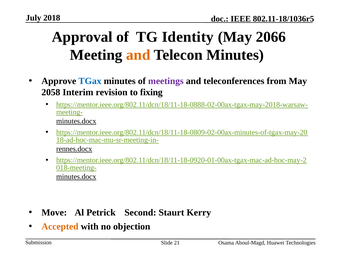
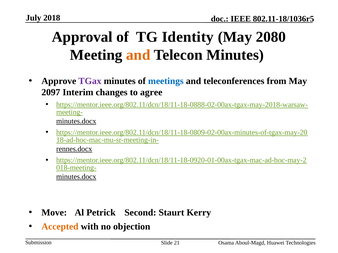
2066: 2066 -> 2080 (271, 37)
TGax colour: blue -> purple (90, 81)
meetings colour: purple -> blue (166, 81)
2058: 2058 -> 2097 (51, 92)
revision: revision -> changes (112, 92)
fixing: fixing -> agree (151, 92)
